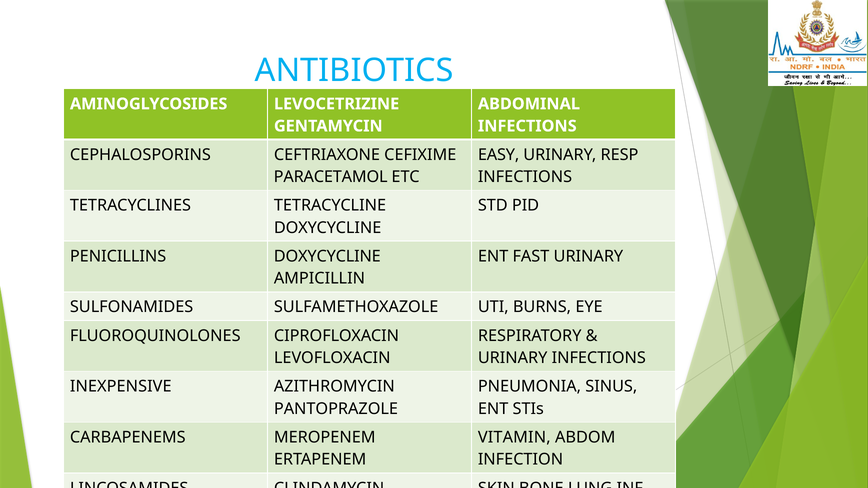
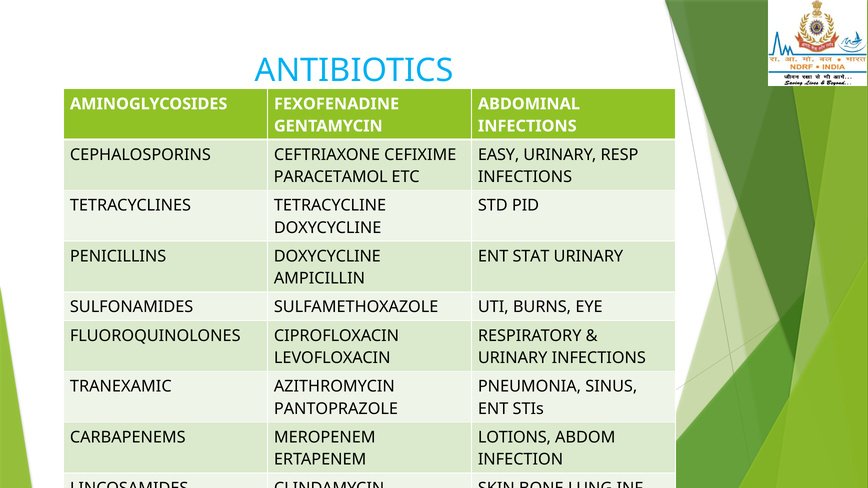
LEVOCETRIZINE: LEVOCETRIZINE -> FEXOFENADINE (337, 104)
FAST: FAST -> STAT (531, 256)
INEXPENSIVE: INEXPENSIVE -> TRANEXAMIC (121, 387)
VITAMIN: VITAMIN -> LOTIONS (514, 438)
